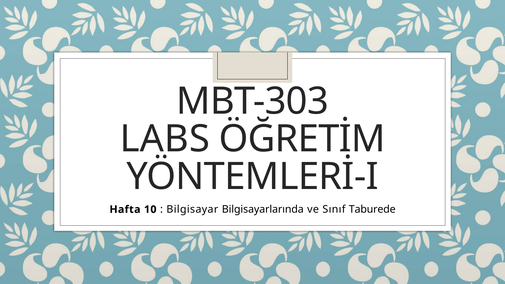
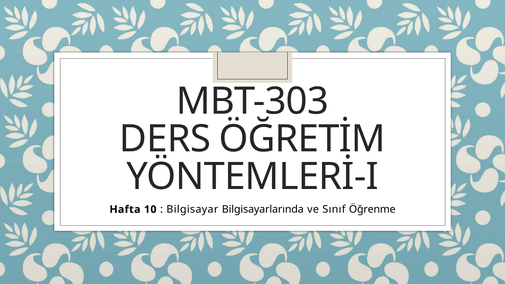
LABS: LABS -> DERS (165, 139)
Taburede: Taburede -> Öğrenme (372, 209)
